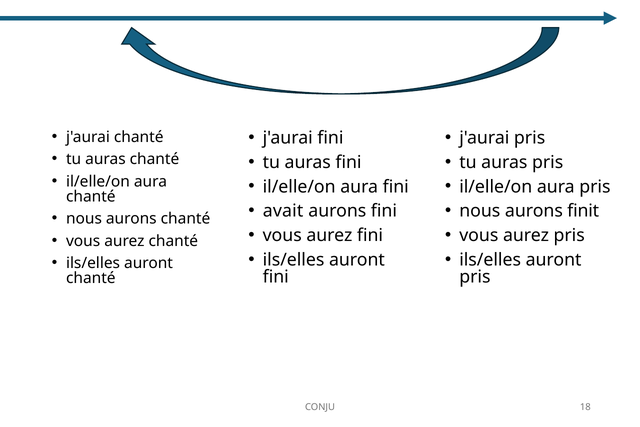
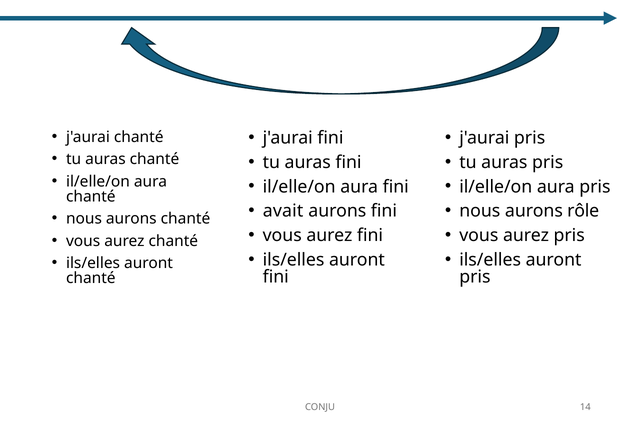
finit: finit -> rôle (583, 211)
18: 18 -> 14 (585, 407)
